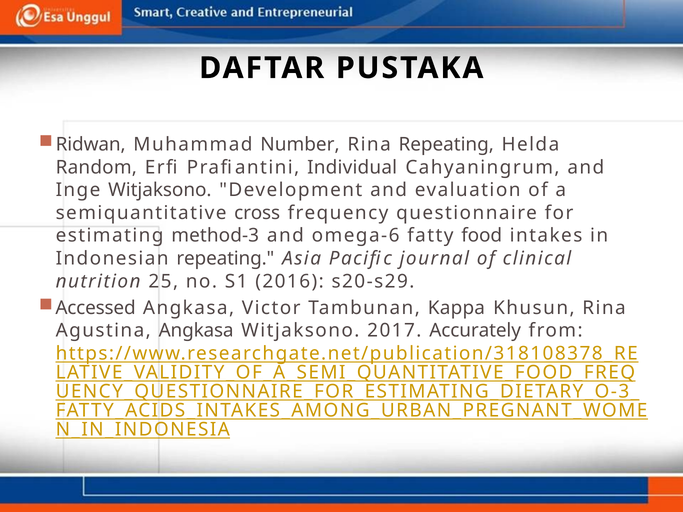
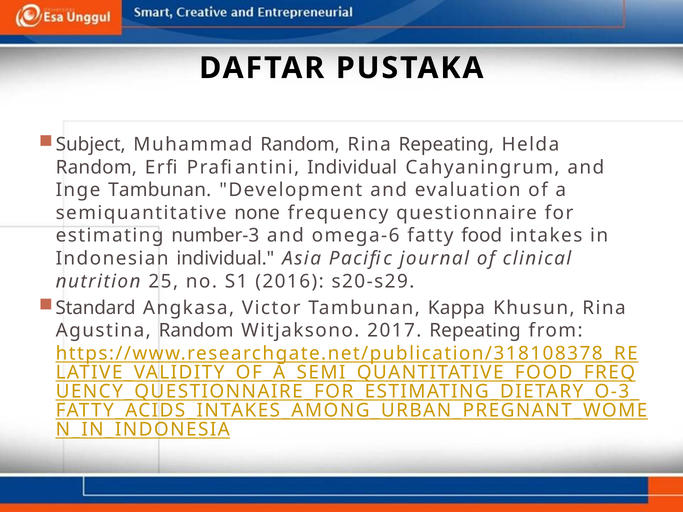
Ridwan: Ridwan -> Subject (91, 145)
Muhammad Number: Number -> Random (300, 145)
Inge Witjaksono: Witjaksono -> Tambunan (160, 190)
cross: cross -> none (257, 213)
method-3: method-3 -> number-3 (215, 236)
Indonesian repeating: repeating -> individual (225, 259)
Accessed: Accessed -> Standard (96, 308)
Agustina Angkasa: Angkasa -> Random (196, 331)
2017 Accurately: Accurately -> Repeating (475, 331)
